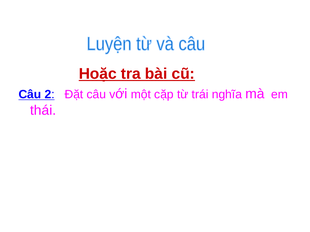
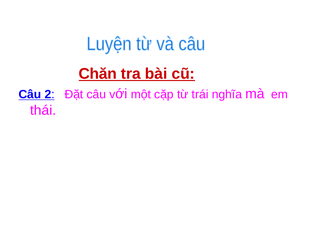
Hoặc: Hoặc -> Chăn (98, 74)
